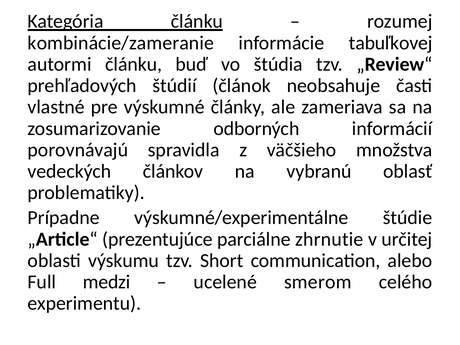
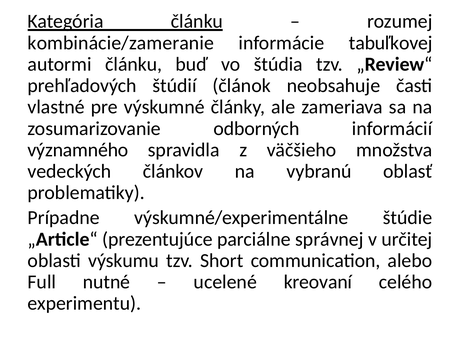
porovnávajú: porovnávajú -> významného (78, 150)
zhrnutie: zhrnutie -> správnej (329, 239)
medzi: medzi -> nutné (107, 282)
smerom: smerom -> kreovaní (318, 282)
